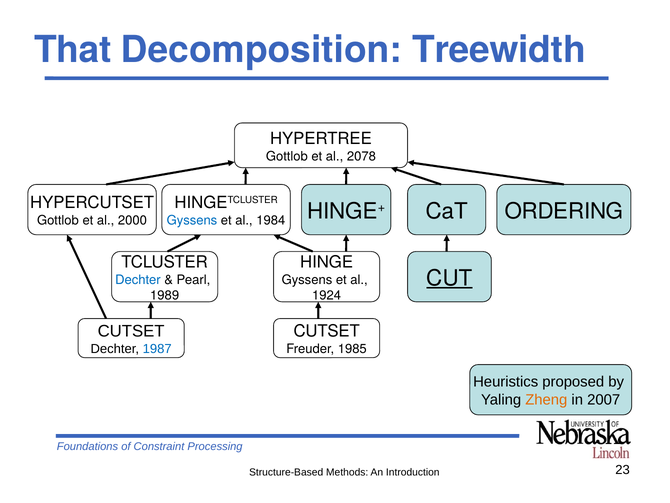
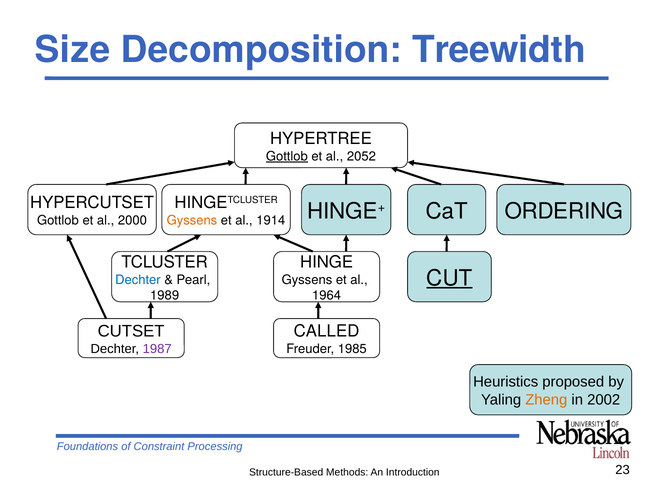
That: That -> Size (72, 50)
Gottlob underline: none -> present (287, 156)
2078: 2078 -> 2052 (361, 156)
Gyssens colour: blue -> orange (192, 220)
1984: 1984 -> 1914 (271, 220)
1924: 1924 -> 1964 (327, 295)
CUTSET: CUTSET -> CALLED (327, 331)
1987 colour: blue -> purple (157, 349)
2007: 2007 -> 2002 (604, 399)
